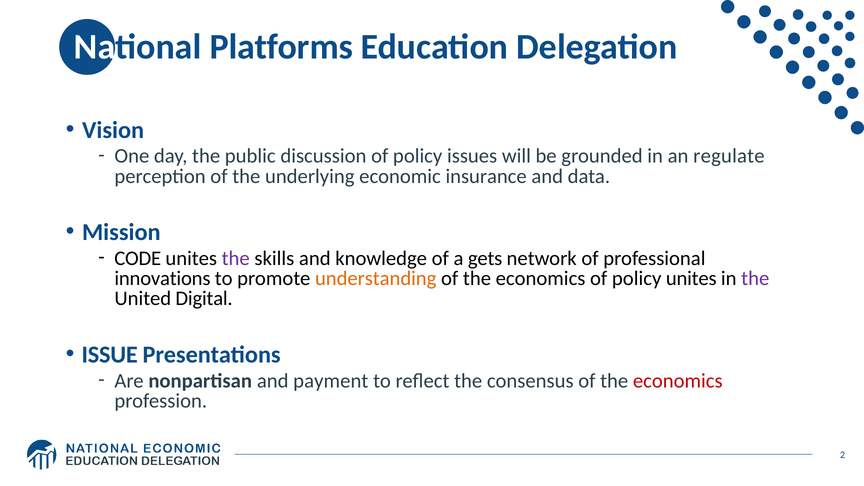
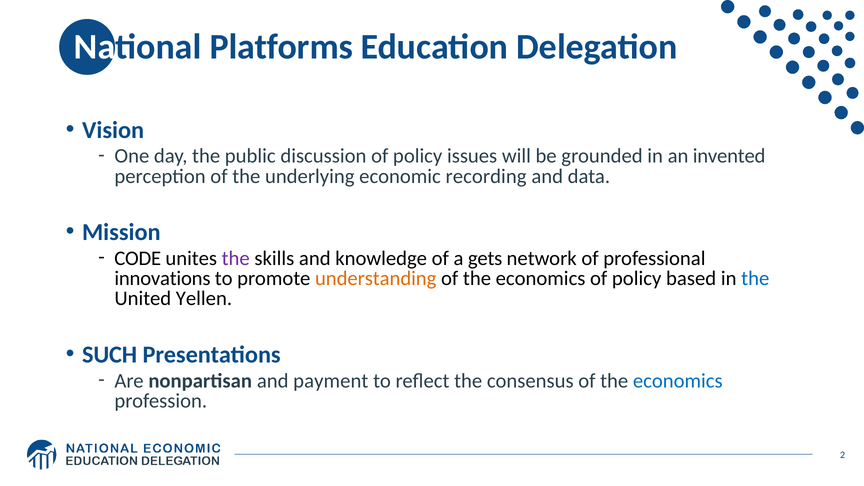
regulate: regulate -> invented (729, 156)
insurance: insurance -> recording (486, 176)
policy unites: unites -> based (691, 279)
the colour: purple -> blue (755, 279)
Digital: Digital -> Yellen (204, 299)
ISSUE: ISSUE -> SUCH (110, 355)
economics colour: red -> blue (678, 381)
